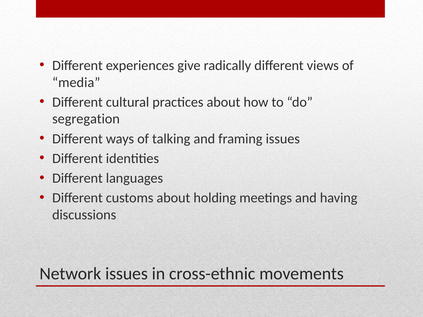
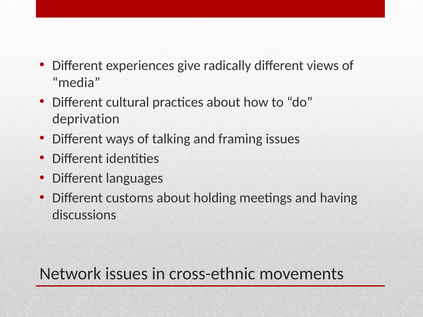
segregation: segregation -> deprivation (86, 119)
